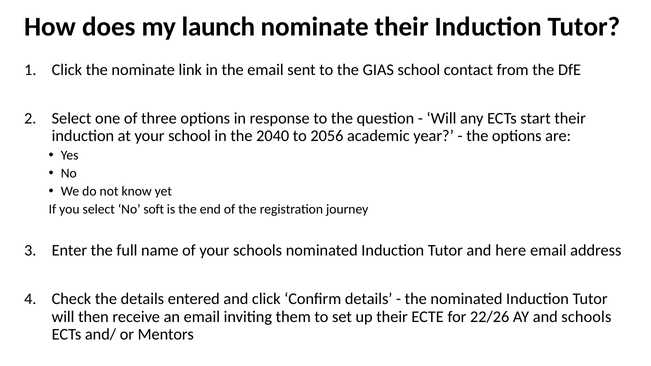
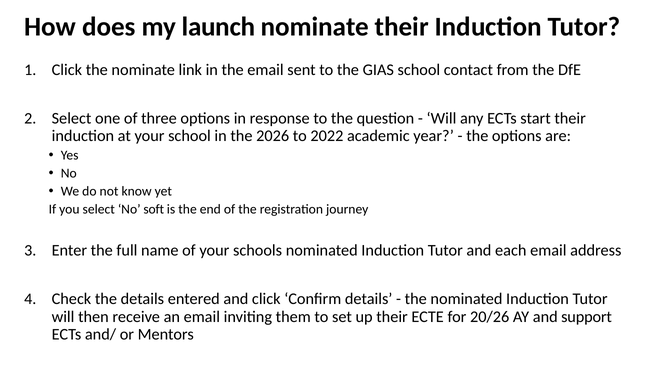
2040: 2040 -> 2026 (273, 136)
2056: 2056 -> 2022 (327, 136)
here: here -> each (511, 251)
22/26: 22/26 -> 20/26 (490, 317)
and schools: schools -> support (587, 317)
